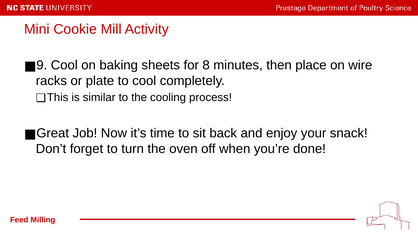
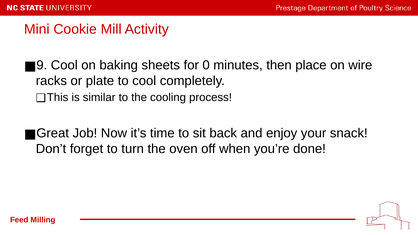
8: 8 -> 0 (206, 65)
